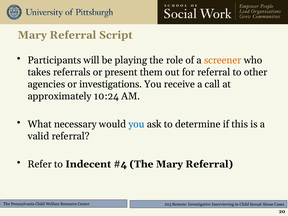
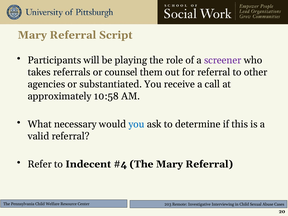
screener colour: orange -> purple (223, 60)
present: present -> counsel (121, 72)
investigations: investigations -> substantiated (111, 84)
10:24: 10:24 -> 10:58 (106, 96)
